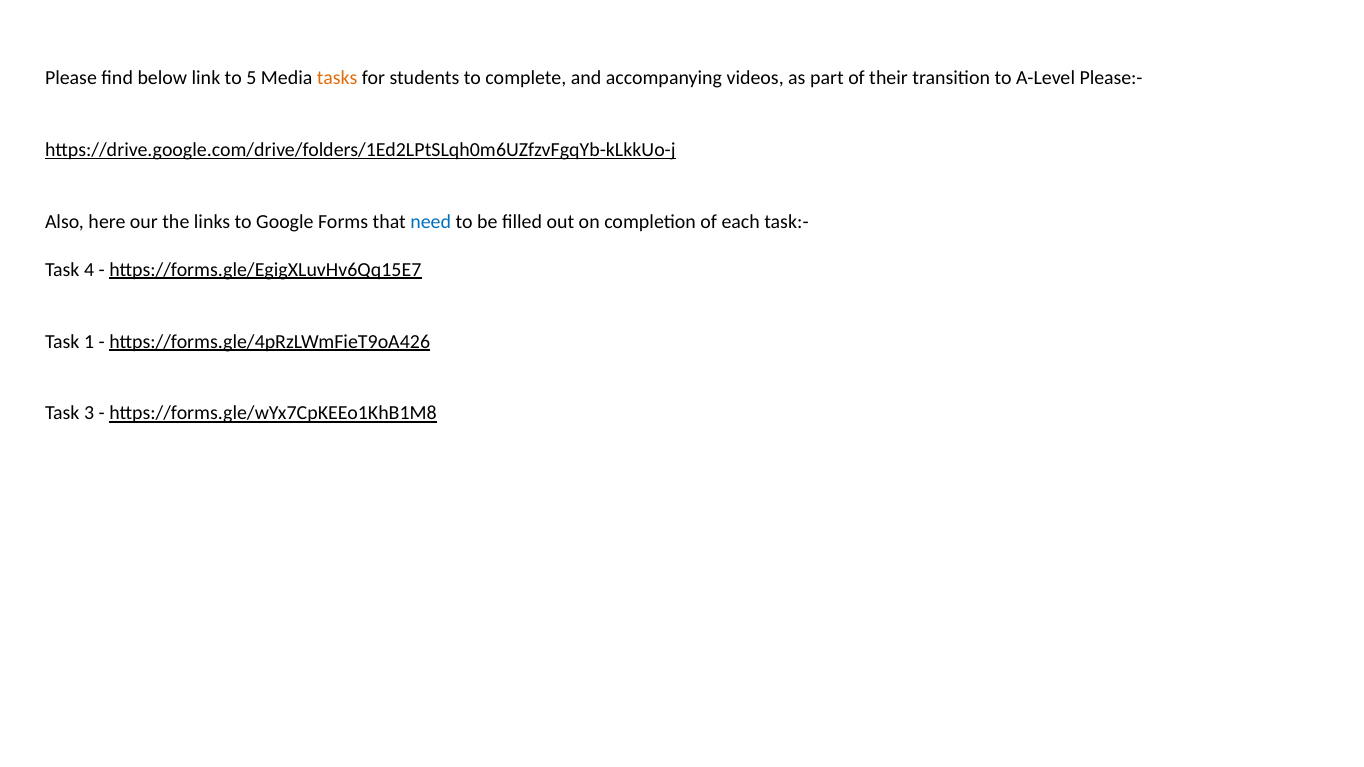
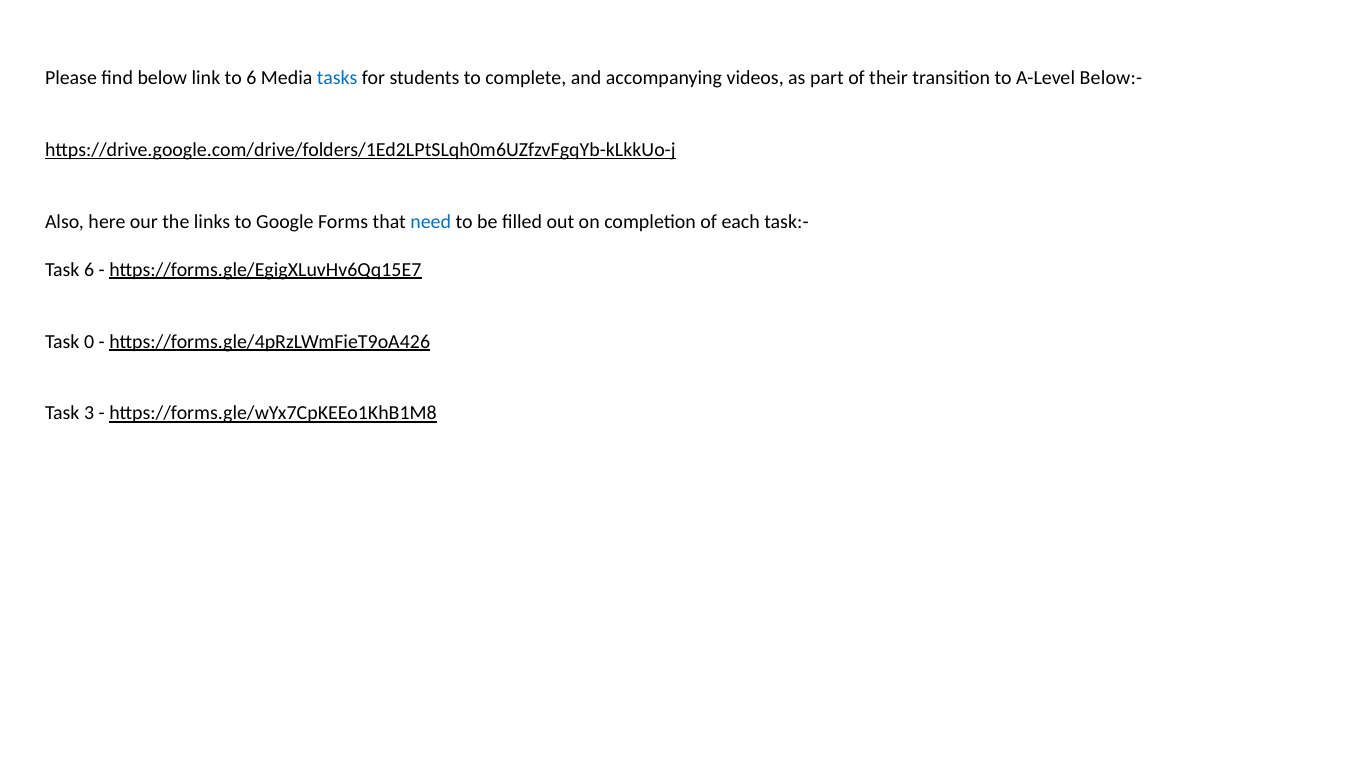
to 5: 5 -> 6 (251, 78)
tasks colour: orange -> blue (337, 78)
Please:-: Please:- -> Below:- (1111, 78)
Task 4: 4 -> 6 (89, 270)
1: 1 -> 0 (89, 342)
